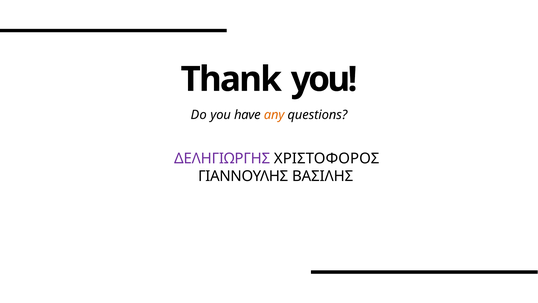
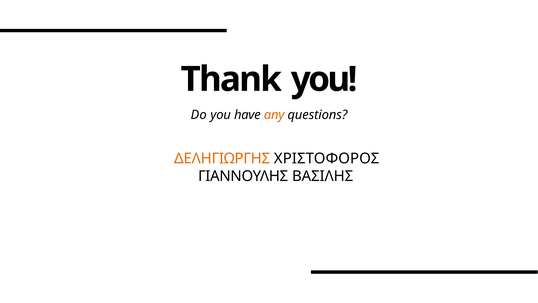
ΔΕΛΗΓΙΩΡΓΗΣ colour: purple -> orange (222, 158)
